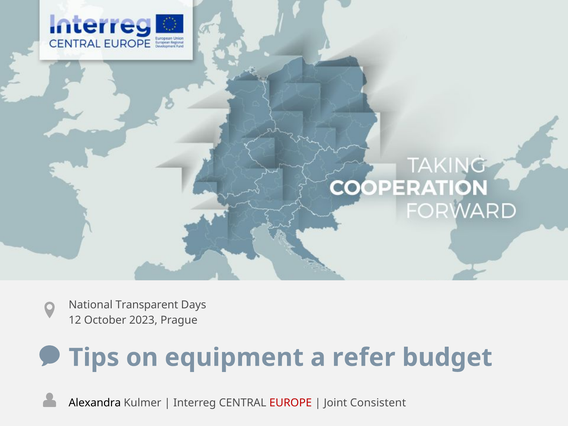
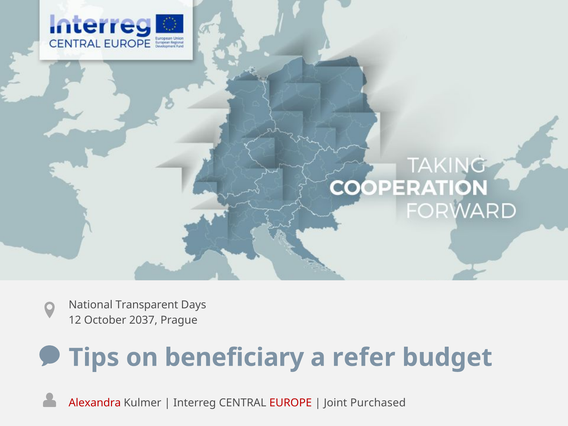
2023: 2023 -> 2037 (143, 320)
equipment: equipment -> beneficiary (234, 358)
Alexandra colour: black -> red (95, 403)
Consistent: Consistent -> Purchased (378, 403)
